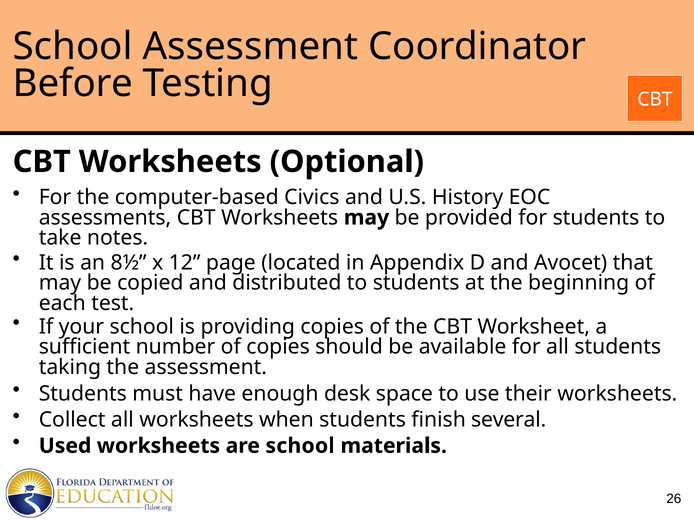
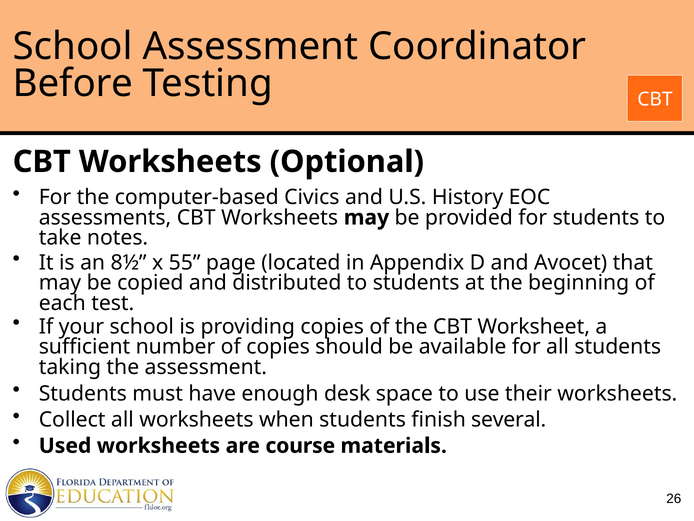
12: 12 -> 55 (185, 262)
are school: school -> course (300, 445)
